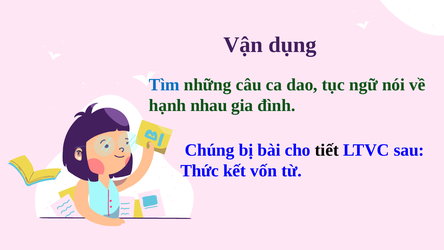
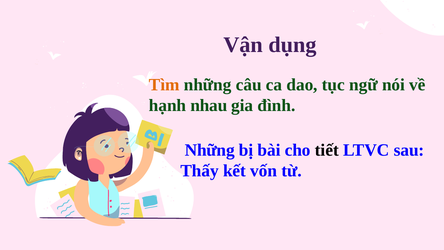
Tìm colour: blue -> orange (164, 85)
Chúng: Chúng -> Những (210, 150)
Thức: Thức -> Thấy (200, 171)
